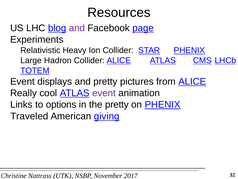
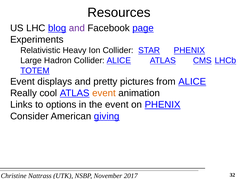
event colour: purple -> orange (104, 93)
the pretty: pretty -> event (117, 104)
Traveled: Traveled -> Consider (29, 116)
